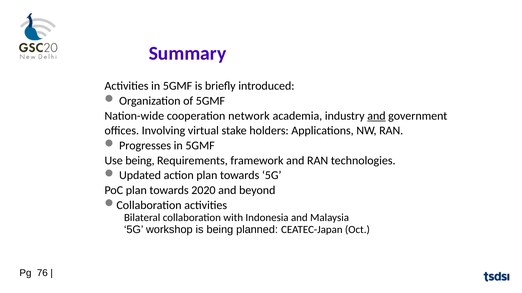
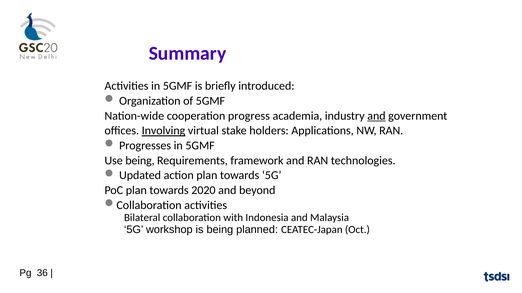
network: network -> progress (249, 116)
Involving underline: none -> present (163, 131)
76: 76 -> 36 (42, 274)
